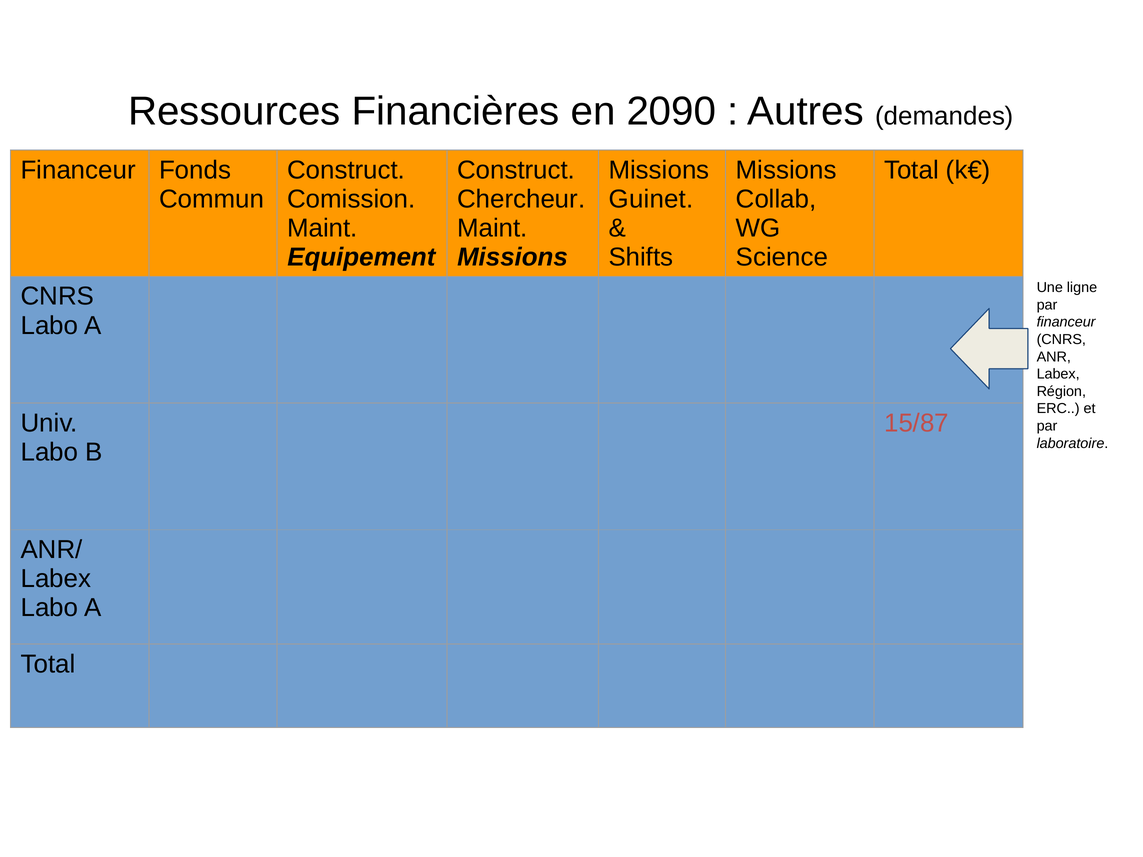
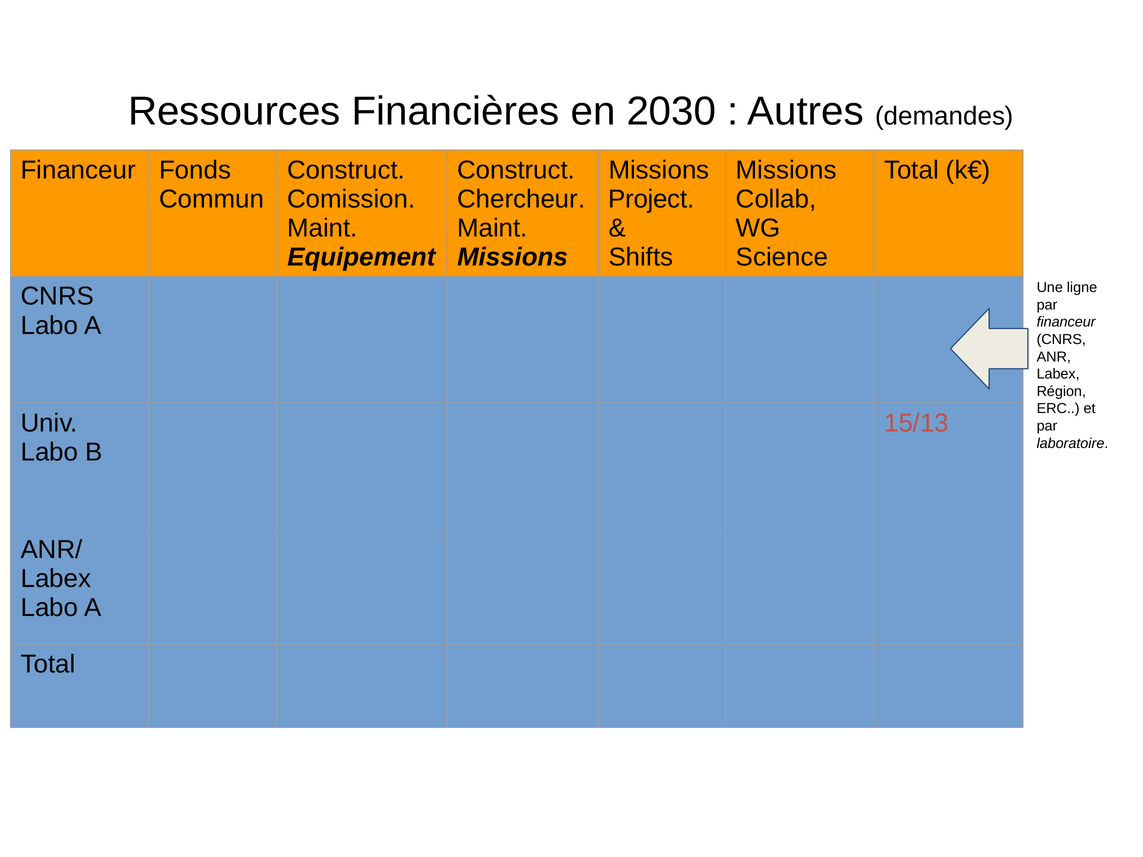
2090: 2090 -> 2030 (671, 111)
Guinet: Guinet -> Project (651, 199)
15/87: 15/87 -> 15/13 (916, 423)
